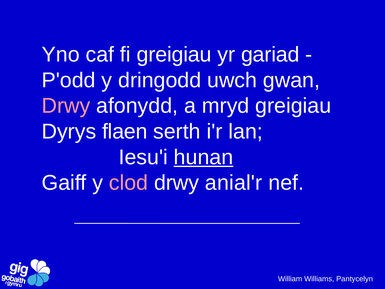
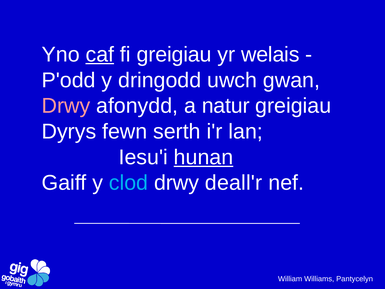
caf underline: none -> present (100, 54)
gariad: gariad -> welais (270, 54)
mryd: mryd -> natur (226, 106)
flaen: flaen -> fewn (125, 131)
clod colour: pink -> light blue (128, 183)
anial'r: anial'r -> deall'r (234, 183)
